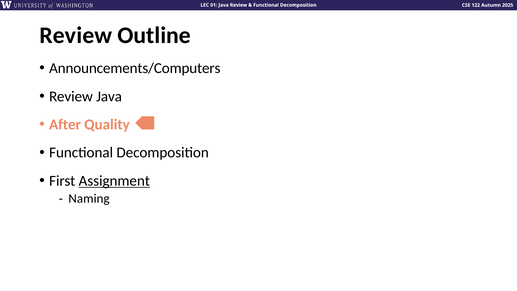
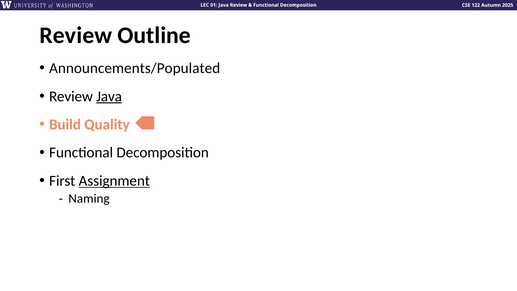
Announcements/Computers: Announcements/Computers -> Announcements/Populated (135, 68)
Java underline: none -> present (109, 96)
After: After -> Build (65, 124)
